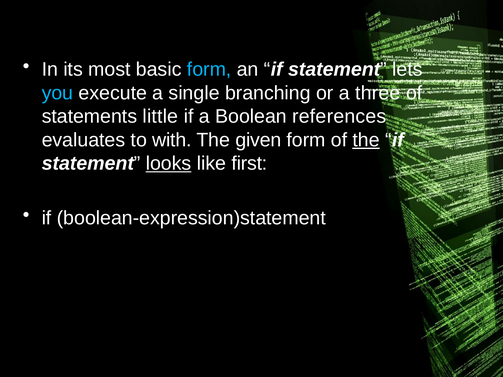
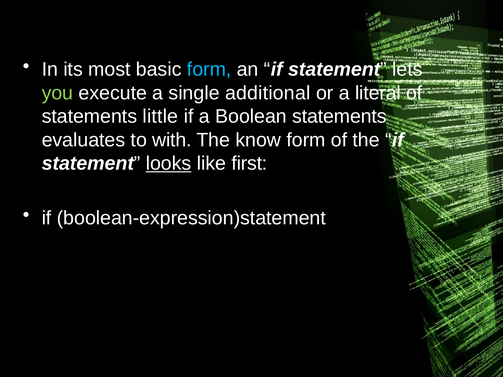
you colour: light blue -> light green (57, 93)
branching: branching -> additional (268, 93)
three: three -> literal (378, 93)
Boolean references: references -> statements (339, 117)
given: given -> know (258, 140)
the underline: present -> none (366, 140)
